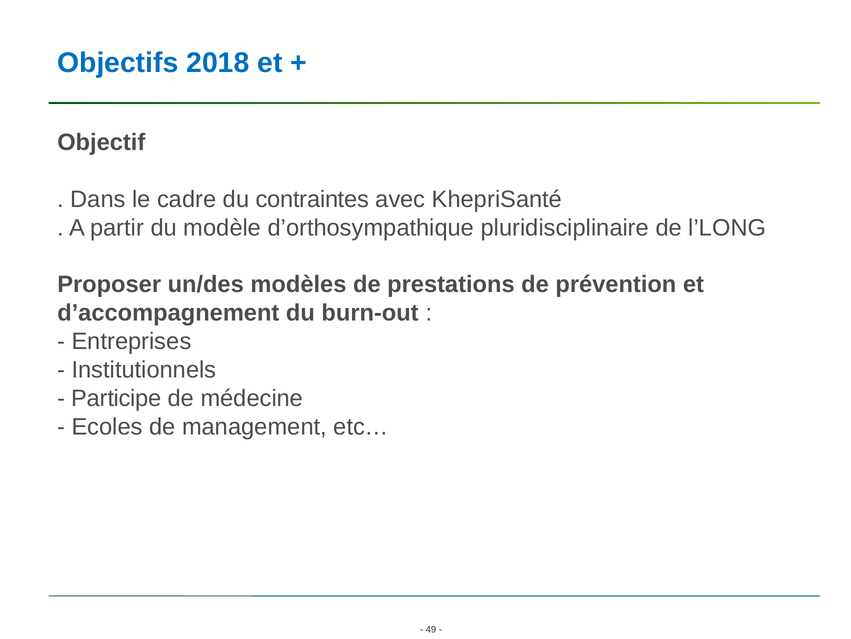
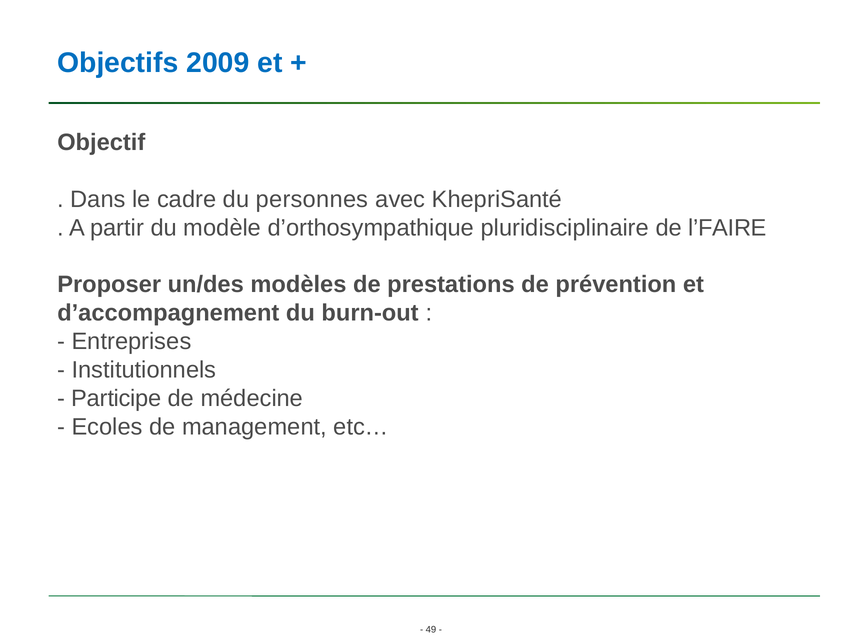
2018: 2018 -> 2009 (218, 63)
contraintes: contraintes -> personnes (312, 199)
l’LONG: l’LONG -> l’FAIRE (727, 228)
